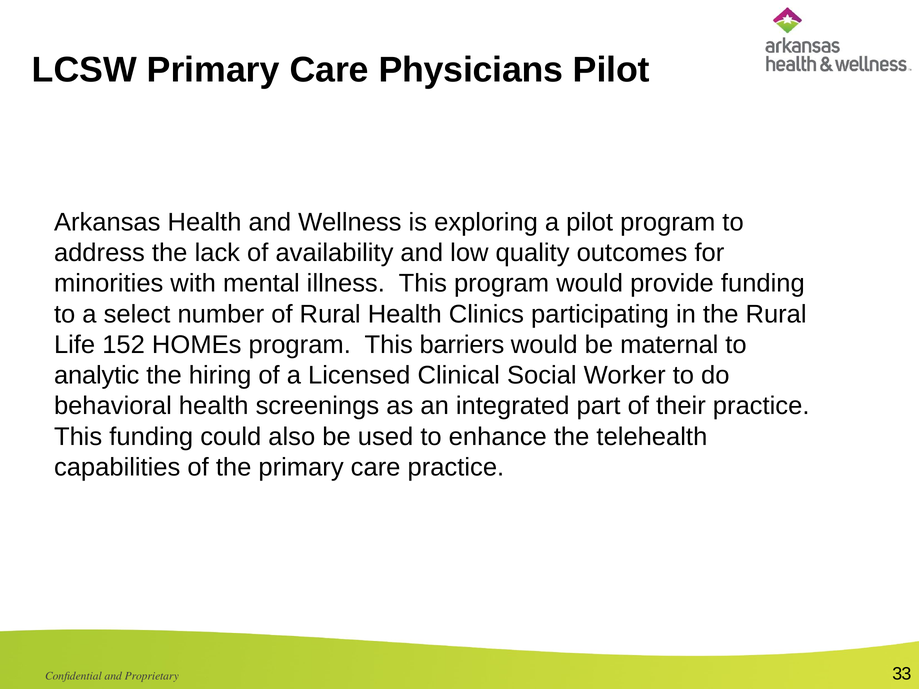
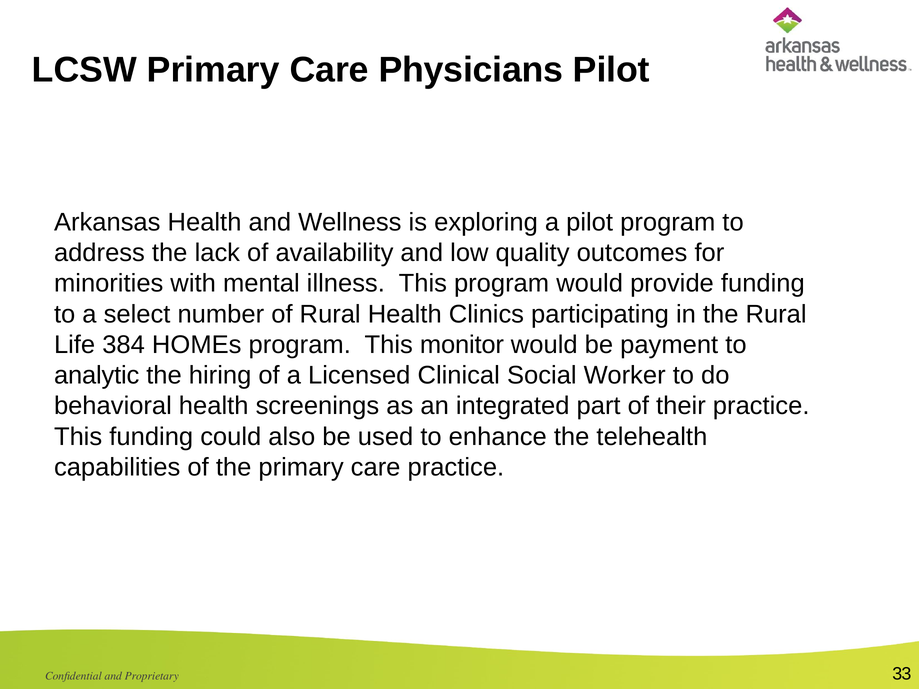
152: 152 -> 384 (124, 345)
barriers: barriers -> monitor (462, 345)
maternal: maternal -> payment (669, 345)
